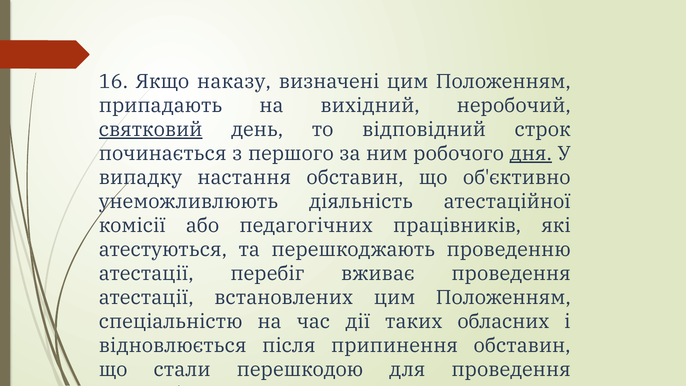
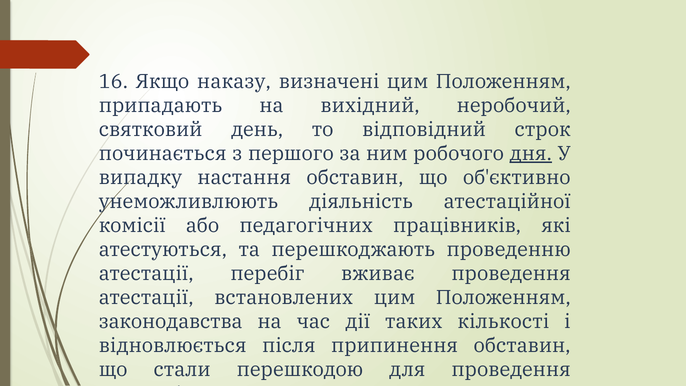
святковий underline: present -> none (151, 130)
спеціальністю: спеціальністю -> законодавства (171, 322)
обласних: обласних -> кількості (503, 322)
